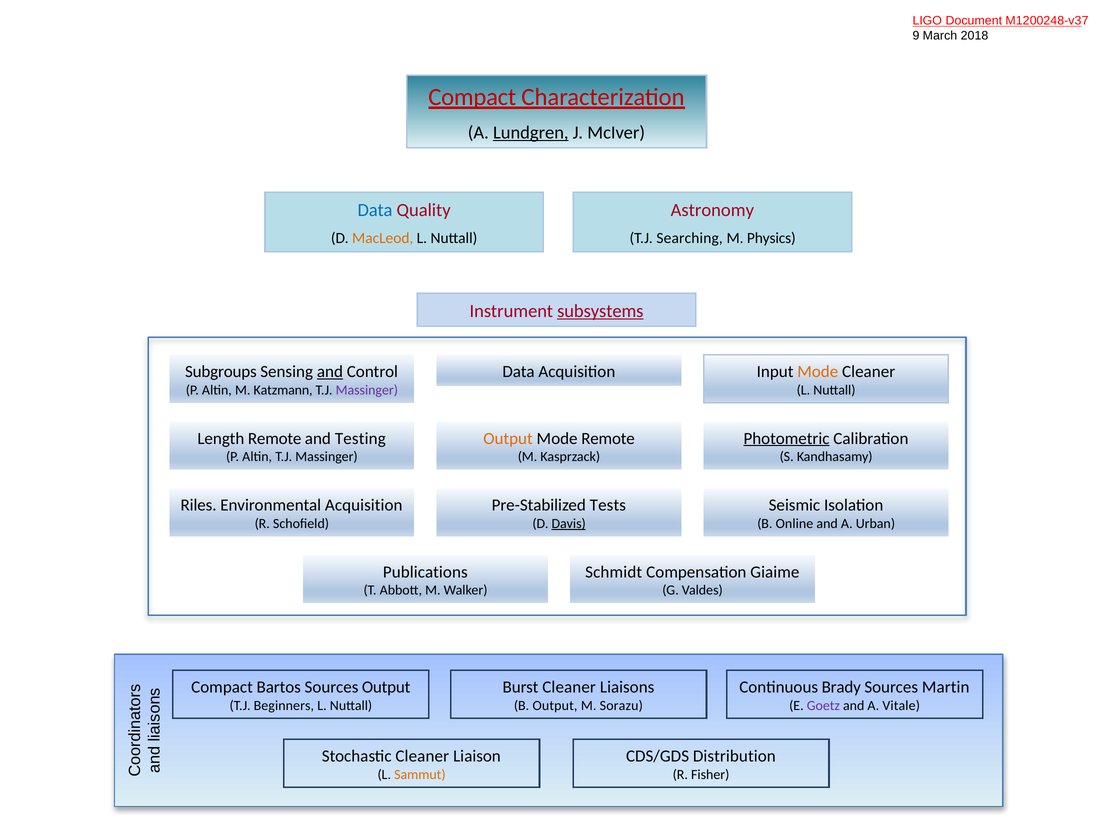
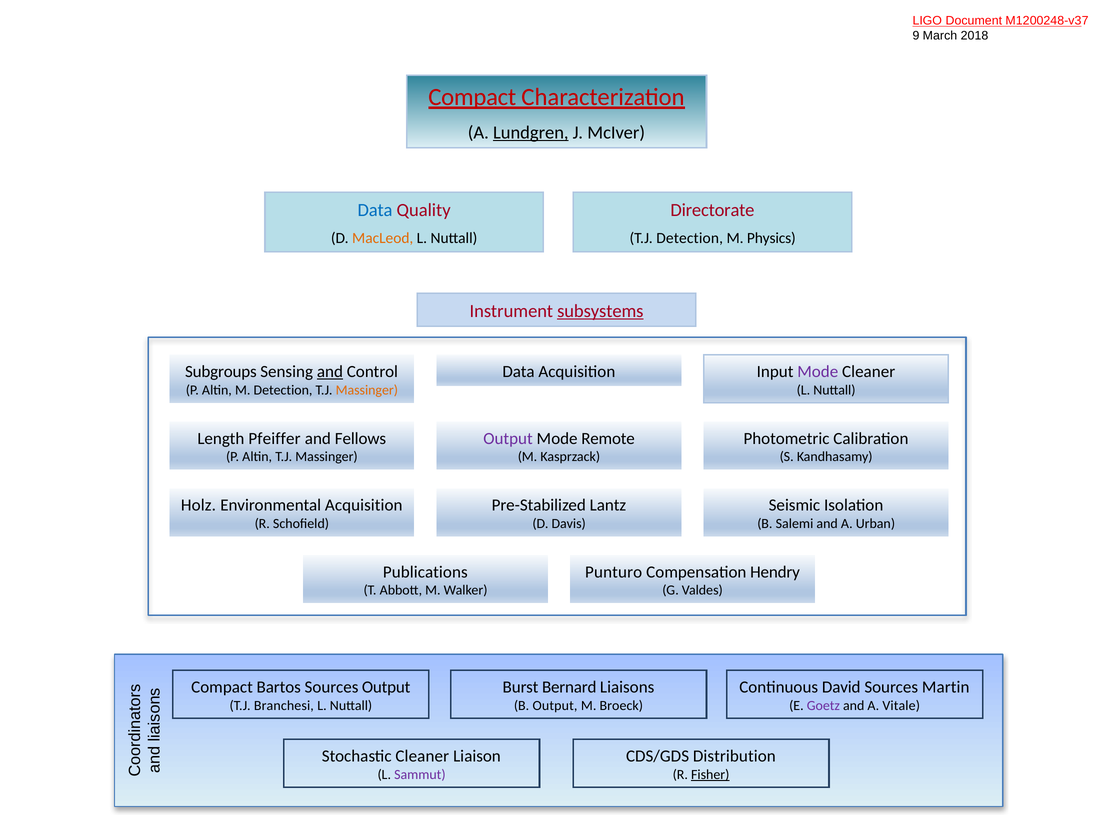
Astronomy: Astronomy -> Directorate (712, 210)
T.J Searching: Searching -> Detection (690, 238)
Mode colour: orange -> purple (818, 371)
M Katzmann: Katzmann -> Detection (283, 390)
Massinger colour: purple -> orange (367, 390)
Length Remote: Remote -> Pfeiffer (275, 438)
Testing: Testing -> Fellows (360, 438)
Output colour: orange -> purple (508, 438)
Photometric underline: present -> none (786, 438)
Riles: Riles -> Holz (198, 505)
Tests: Tests -> Lantz (608, 505)
Davis underline: present -> none (569, 523)
Online: Online -> Salemi (794, 523)
Schmidt: Schmidt -> Punturo (614, 572)
Giaime: Giaime -> Hendry (775, 572)
Burst Cleaner: Cleaner -> Bernard (569, 687)
Brady: Brady -> David (841, 687)
Beginners: Beginners -> Branchesi (284, 705)
Sorazu: Sorazu -> Broeck (621, 705)
Sammut colour: orange -> purple (420, 774)
Fisher underline: none -> present (710, 774)
